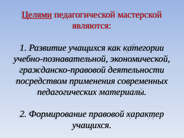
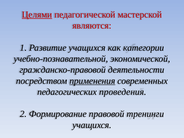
применения underline: none -> present (92, 81)
материалы: материалы -> проведения (123, 92)
характер: характер -> тренинги (145, 114)
